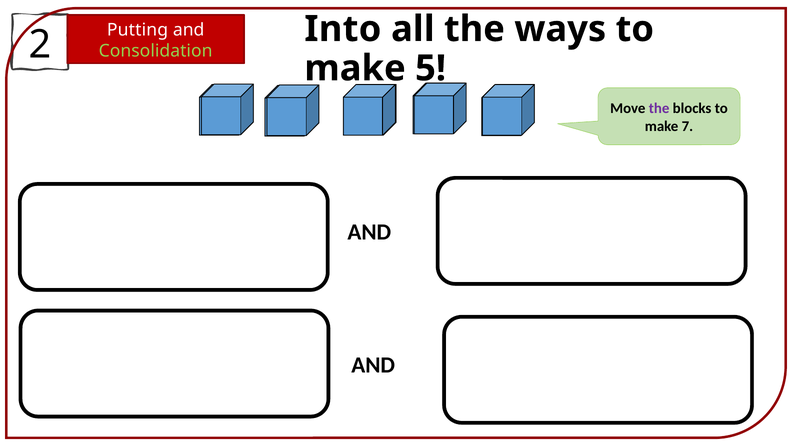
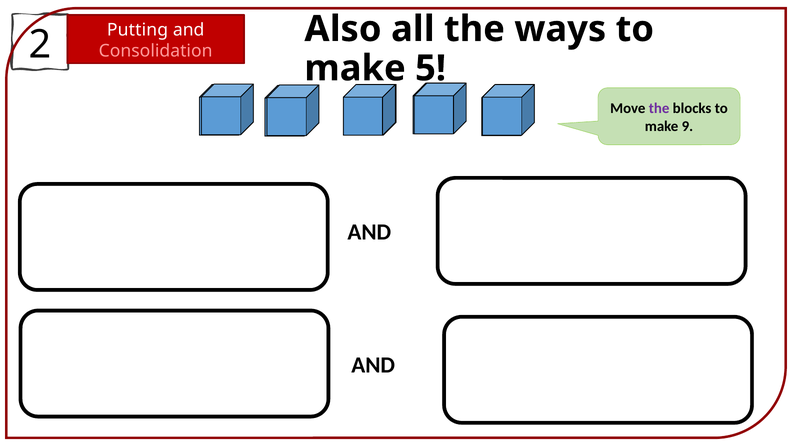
Into: Into -> Also (343, 29)
Consolidation colour: light green -> pink (156, 51)
7: 7 -> 9 (687, 126)
